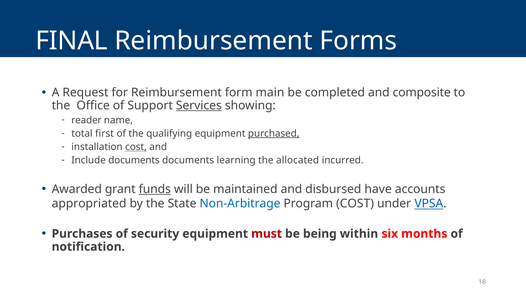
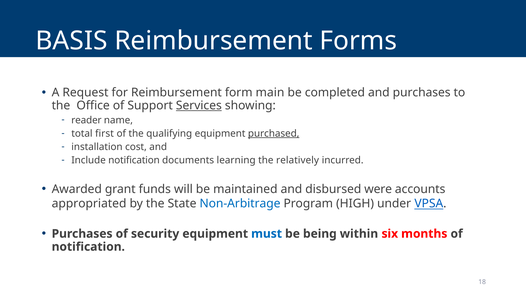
FINAL: FINAL -> BASIS (71, 41)
and composite: composite -> purchases (422, 92)
cost underline: present -> none (136, 147)
Include documents: documents -> notification (134, 160)
allocated: allocated -> relatively (298, 160)
funds underline: present -> none (155, 189)
have: have -> were (378, 189)
Program COST: COST -> HIGH (355, 203)
must colour: red -> blue (267, 234)
